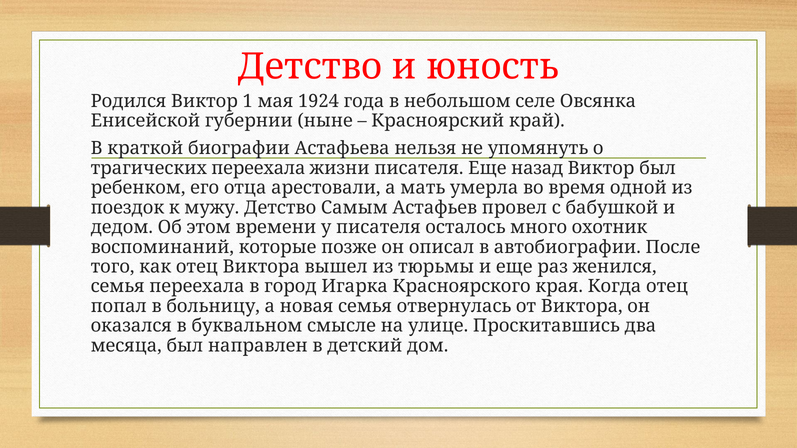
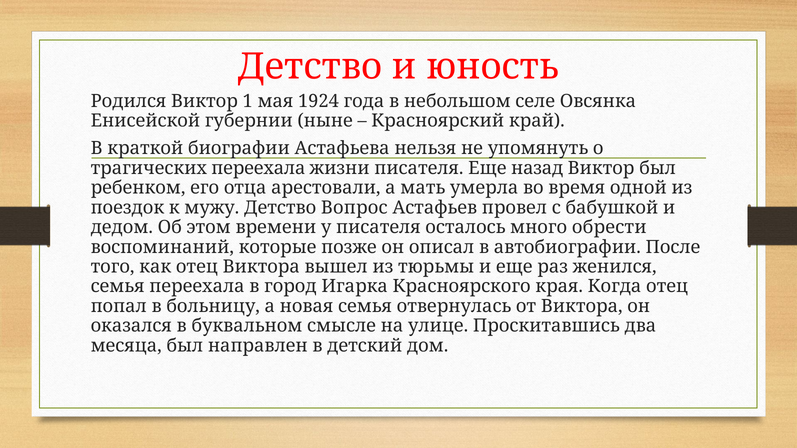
Самым: Самым -> Вопрос (354, 208)
охотник: охотник -> обрести (609, 227)
